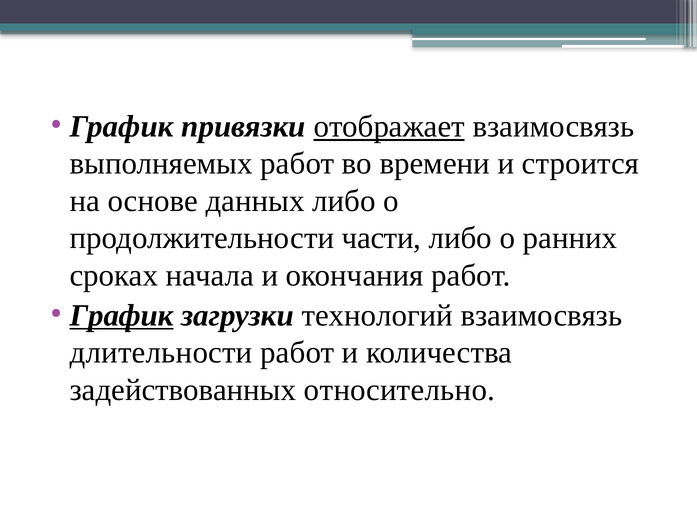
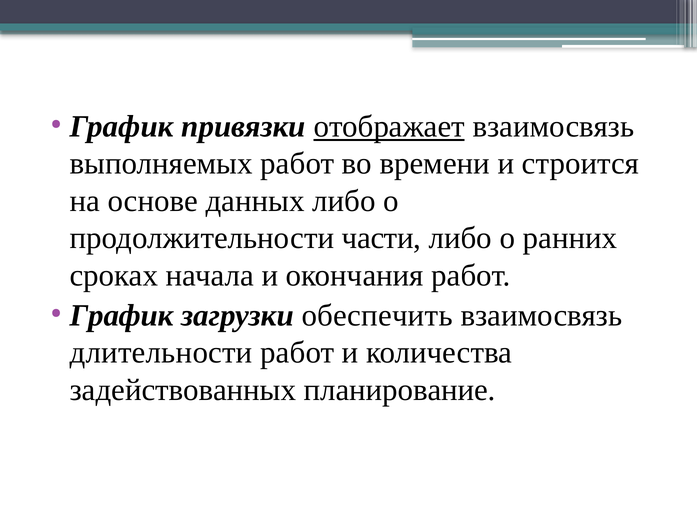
График underline: present -> none (122, 315)
технологий: технологий -> обеспечить (377, 315)
относительно: относительно -> планирование (400, 390)
